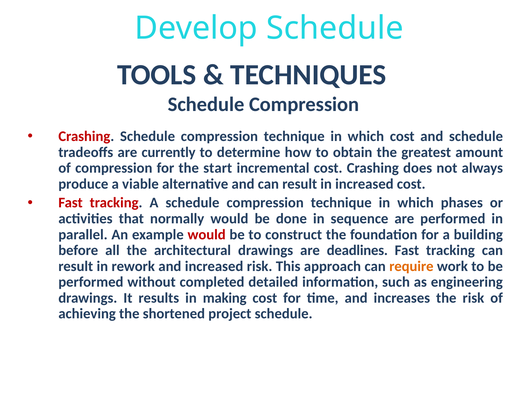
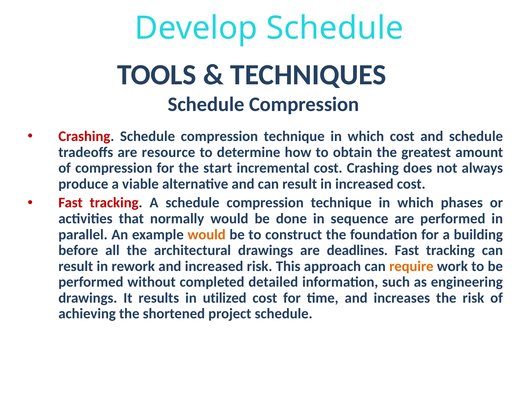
currently: currently -> resource (168, 152)
would colour: red -> orange (207, 234)
making: making -> utilized (225, 297)
